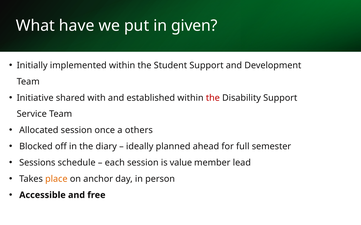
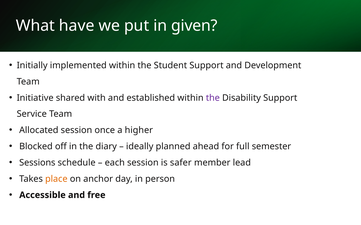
the colour: red -> purple (213, 98)
others: others -> higher (139, 131)
value: value -> safer (181, 163)
